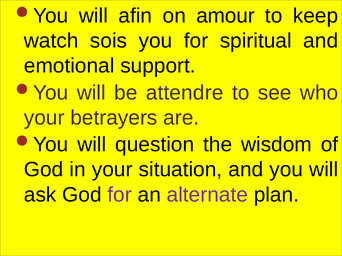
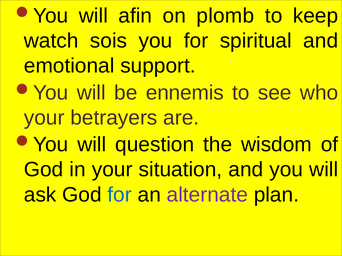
amour: amour -> plomb (225, 16)
attendre: attendre -> ennemis (185, 93)
for colour: purple -> blue (120, 195)
